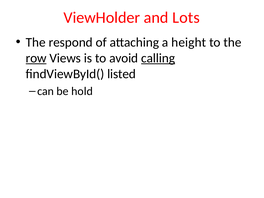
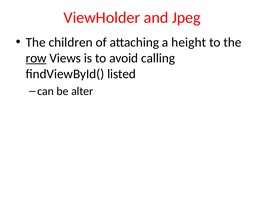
Lots: Lots -> Jpeg (186, 18)
respond: respond -> children (71, 42)
calling underline: present -> none (158, 58)
hold: hold -> alter (82, 91)
